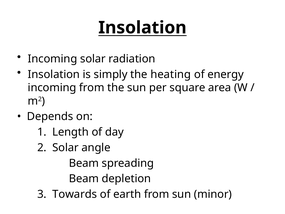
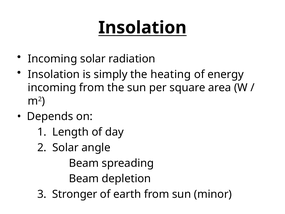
Towards: Towards -> Stronger (75, 194)
